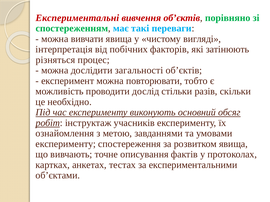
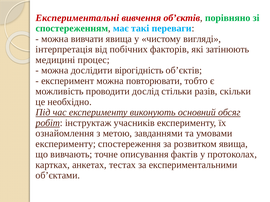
різняться: різняться -> медицині (55, 60)
загальності: загальності -> вірогідність (139, 71)
